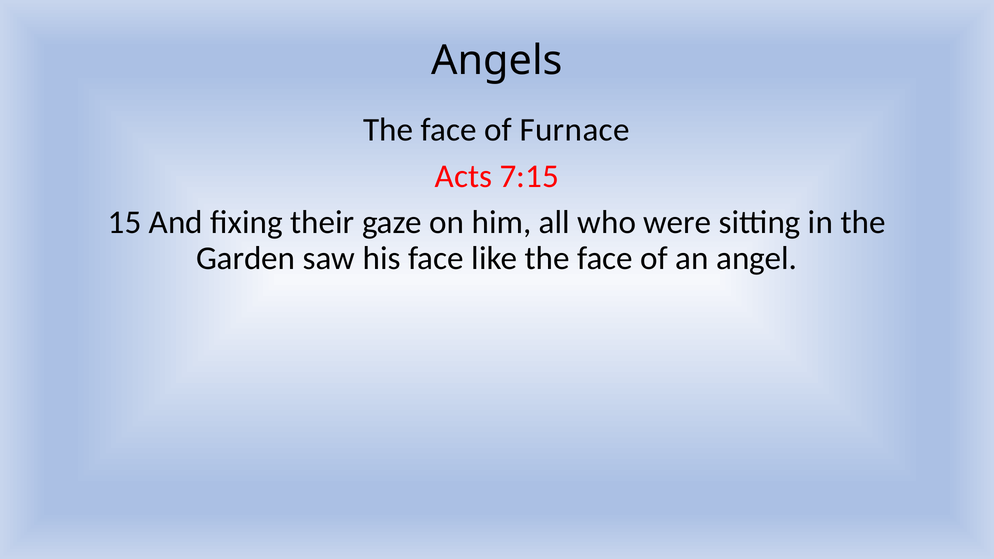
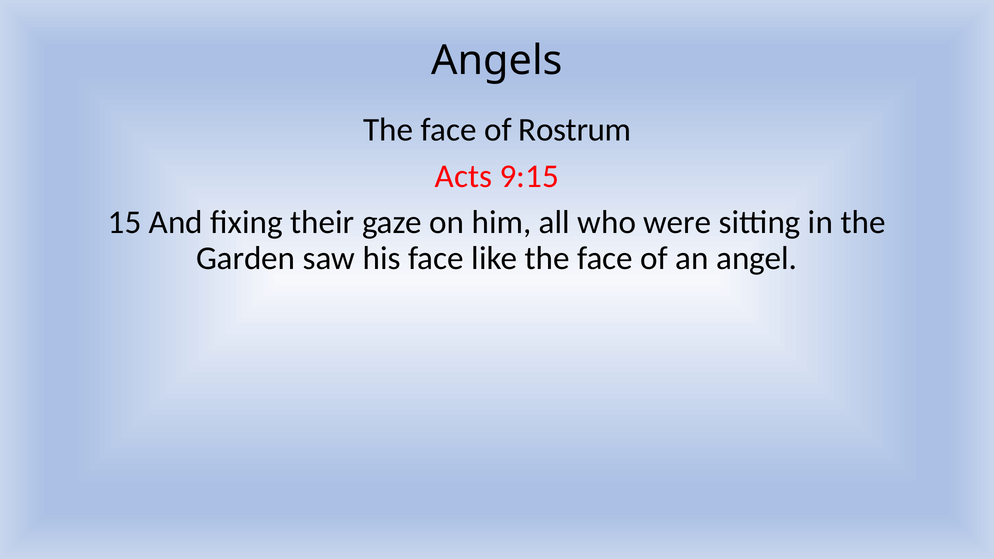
Furnace: Furnace -> Rostrum (575, 130)
7:15: 7:15 -> 9:15 (529, 176)
